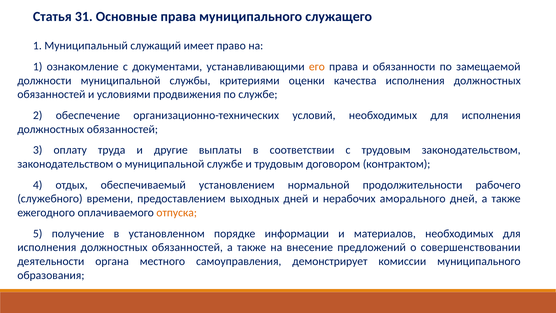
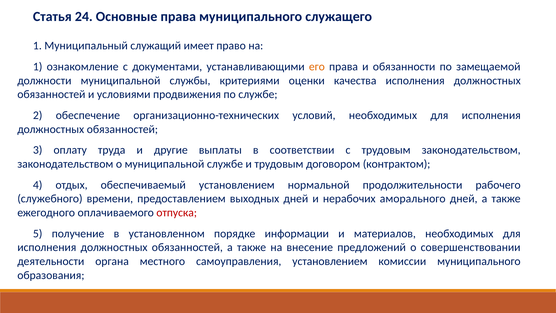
31: 31 -> 24 (84, 17)
отпуска colour: orange -> red (177, 213)
самоуправления демонстрирует: демонстрирует -> установлением (330, 261)
